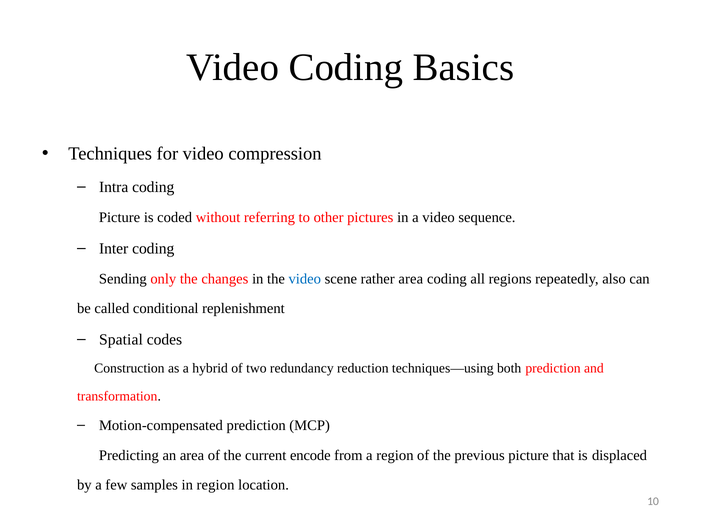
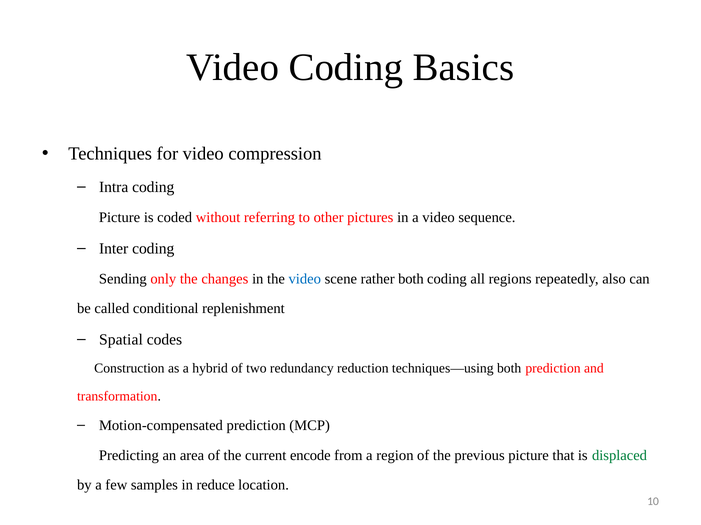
rather area: area -> both (411, 279)
displaced colour: black -> green (620, 456)
in region: region -> reduce (216, 486)
